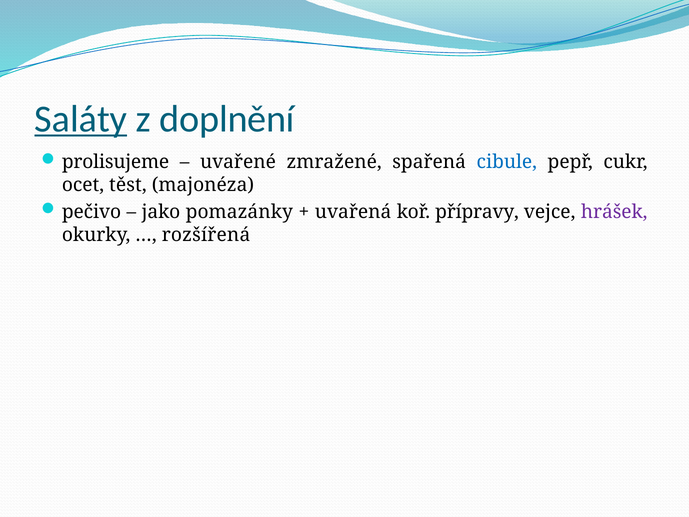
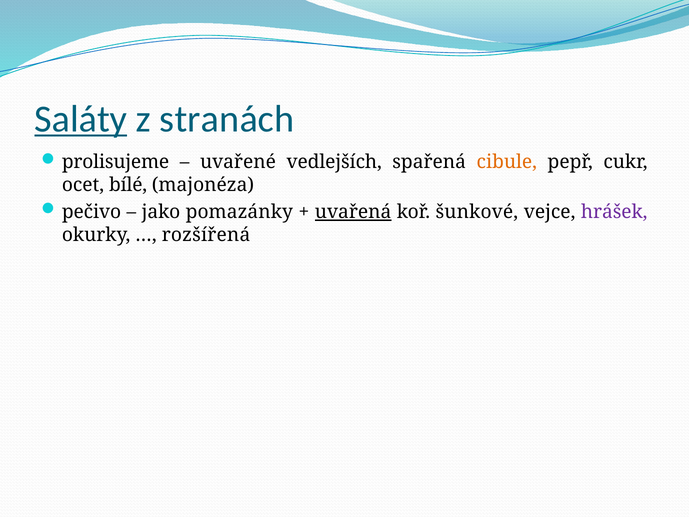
doplnění: doplnění -> stranách (227, 119)
zmražené: zmražené -> vedlejších (334, 162)
cibule colour: blue -> orange (507, 162)
těst: těst -> bílé (128, 185)
uvařená underline: none -> present (353, 212)
přípravy: přípravy -> šunkové (477, 212)
